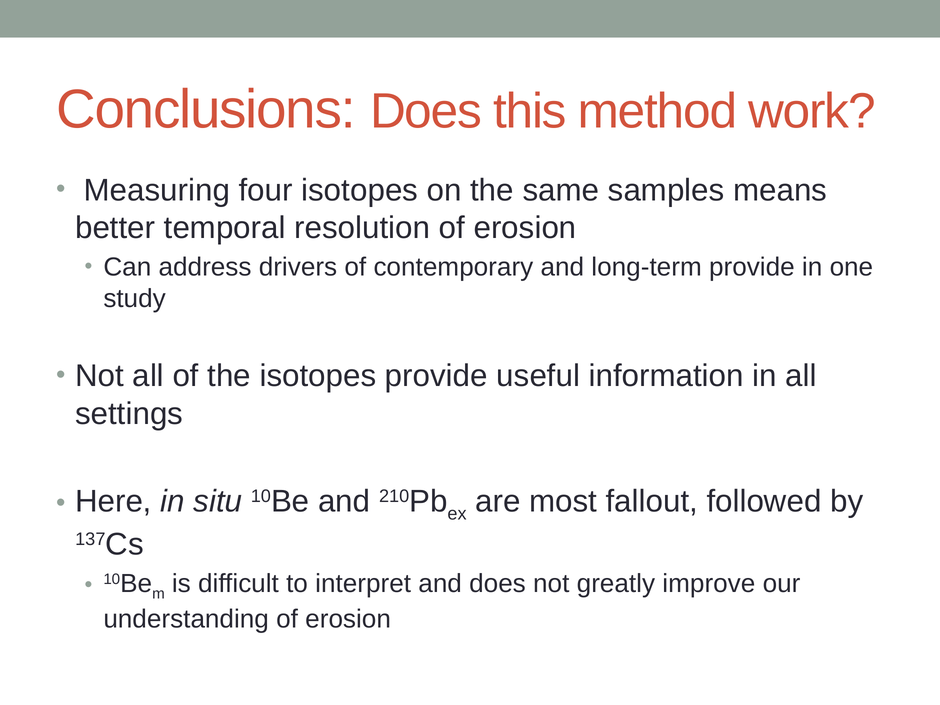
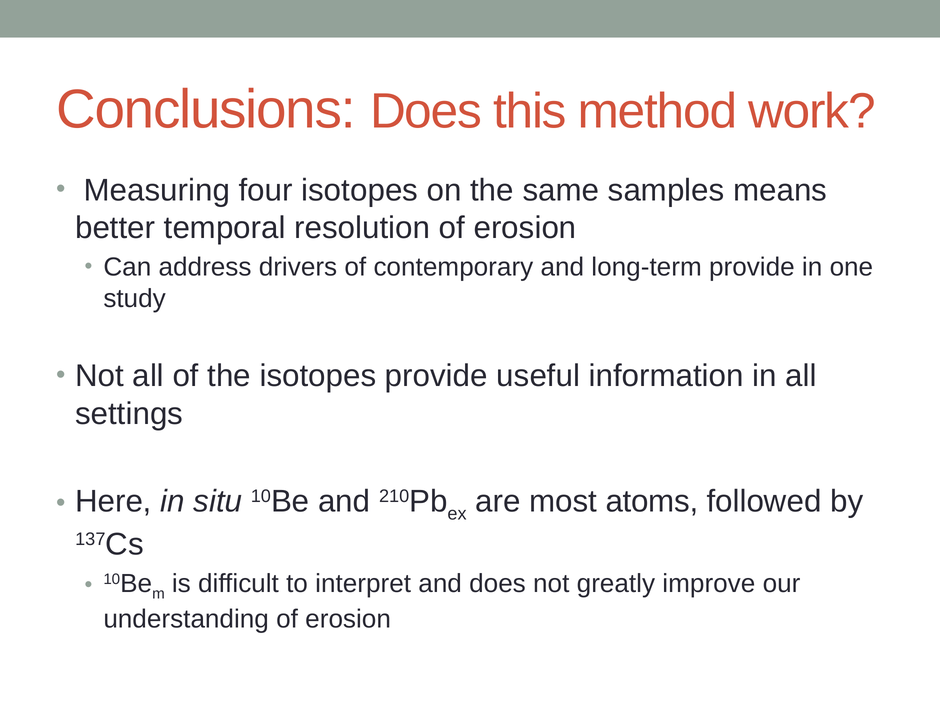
fallout: fallout -> atoms (652, 501)
